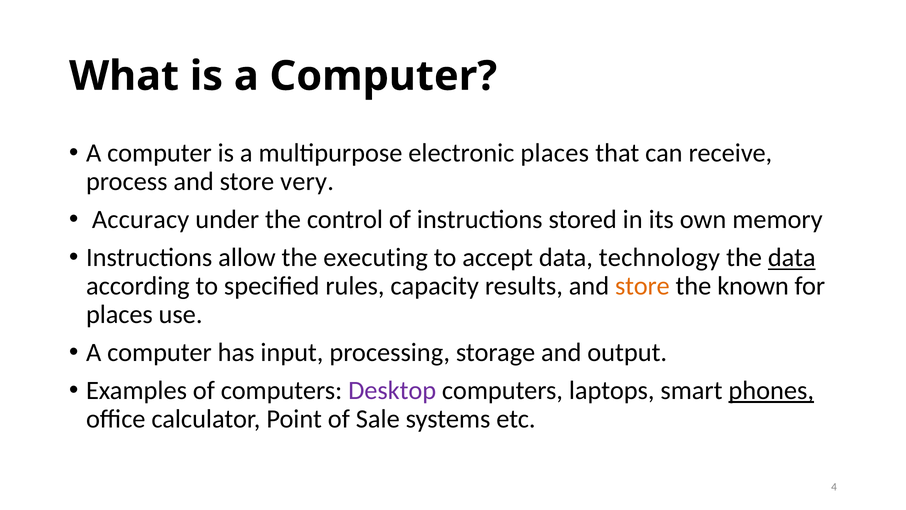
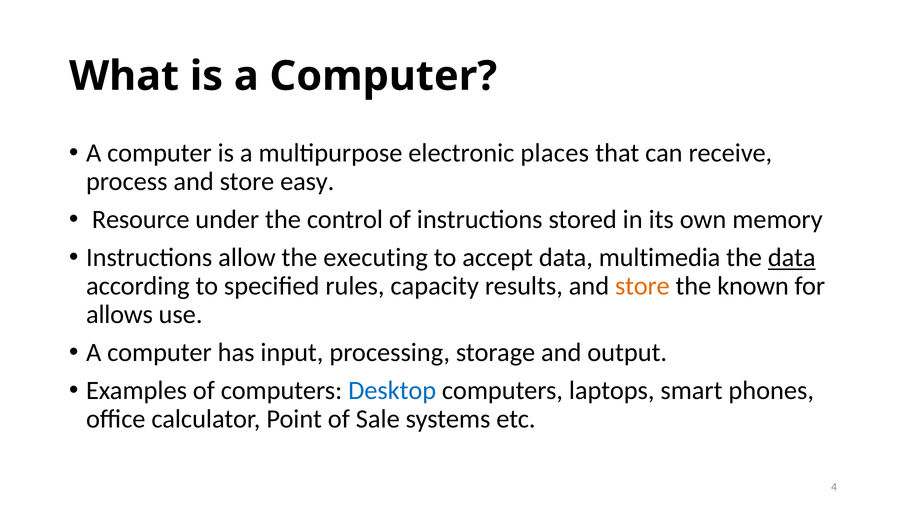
very: very -> easy (307, 182)
Accuracy: Accuracy -> Resource (141, 220)
technology: technology -> multimedia (660, 257)
places: places -> allows (119, 314)
Desktop colour: purple -> blue (392, 390)
phones underline: present -> none (771, 390)
